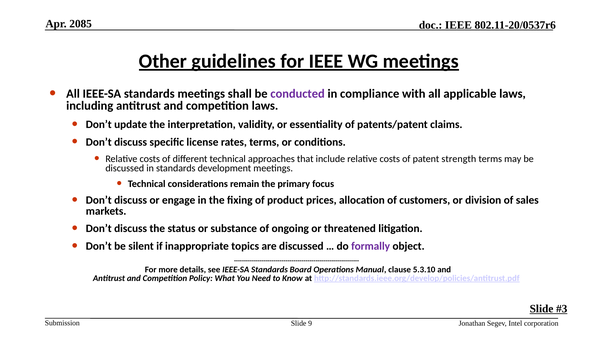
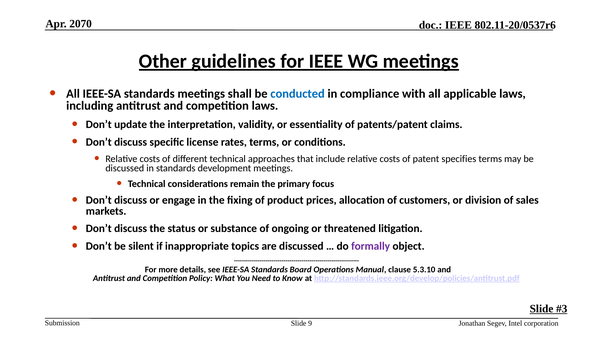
2085: 2085 -> 2070 (81, 24)
conducted colour: purple -> blue (298, 94)
strength: strength -> specifies (459, 158)
